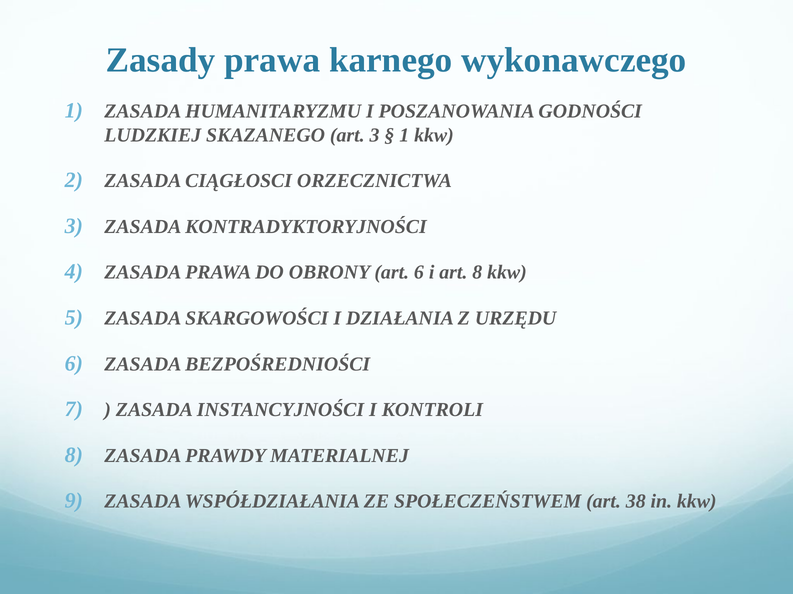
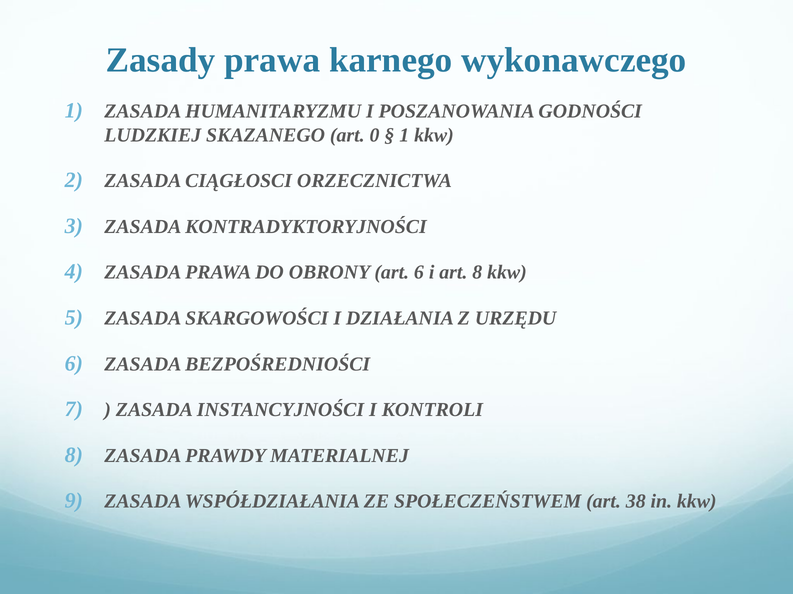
art 3: 3 -> 0 (375, 135)
